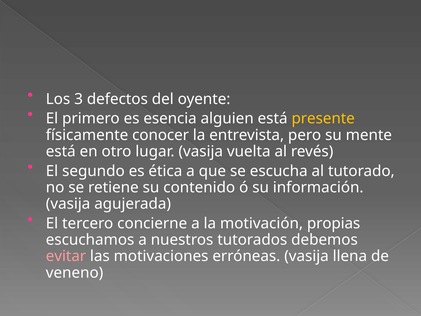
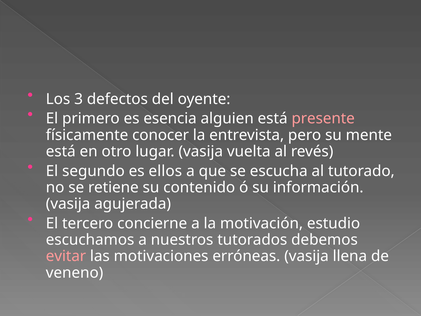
presente colour: yellow -> pink (323, 118)
ética: ética -> ellos (165, 171)
propias: propias -> estudio (334, 223)
